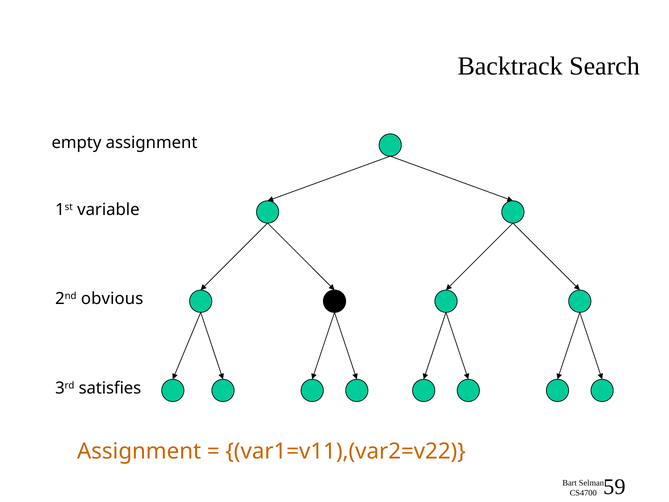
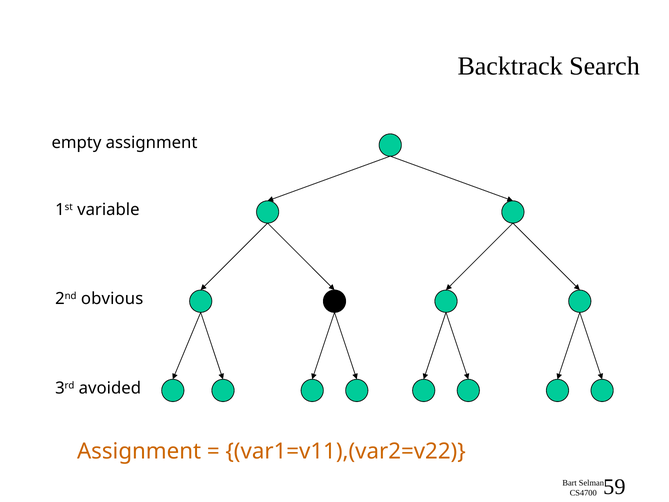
satisfies: satisfies -> avoided (110, 388)
